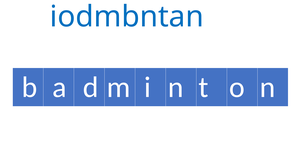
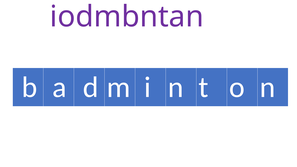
iodmbntan colour: blue -> purple (127, 17)
